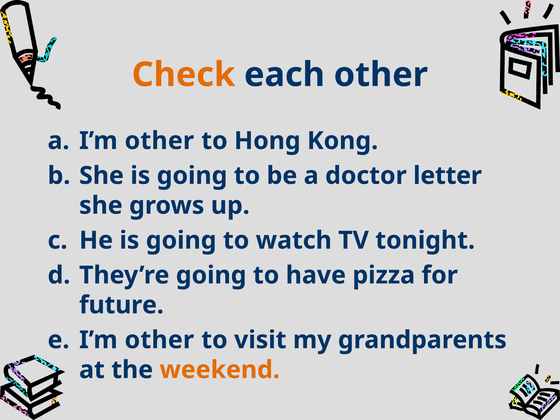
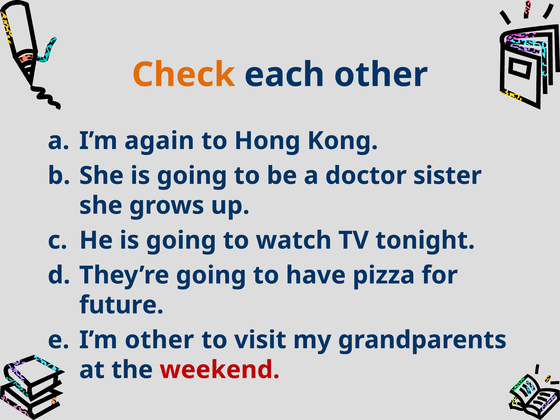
a I’m other: other -> again (159, 141)
letter: letter -> sister (447, 176)
weekend colour: orange -> red (220, 370)
